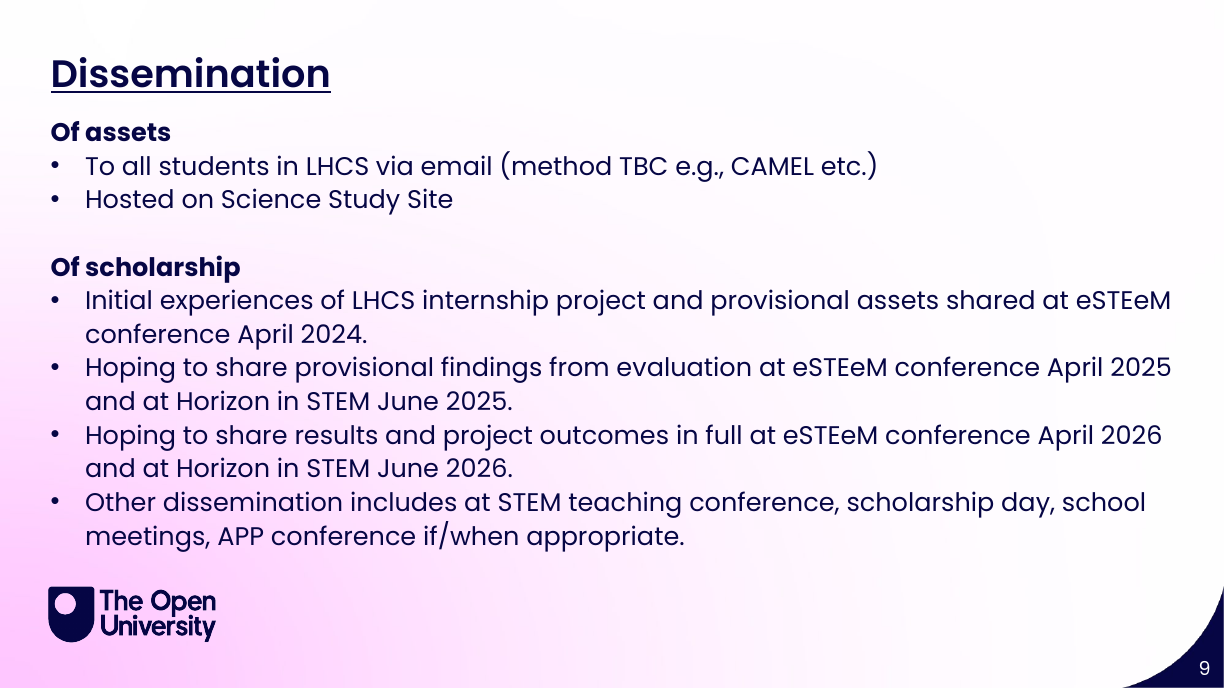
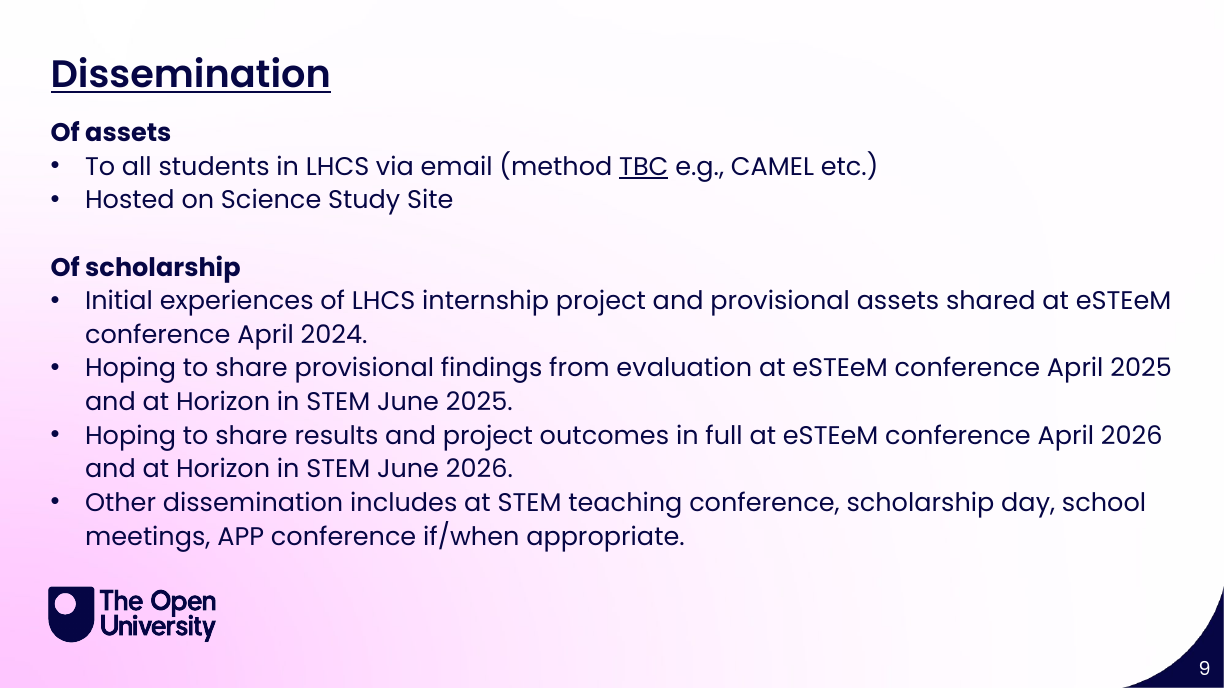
TBC underline: none -> present (644, 167)
